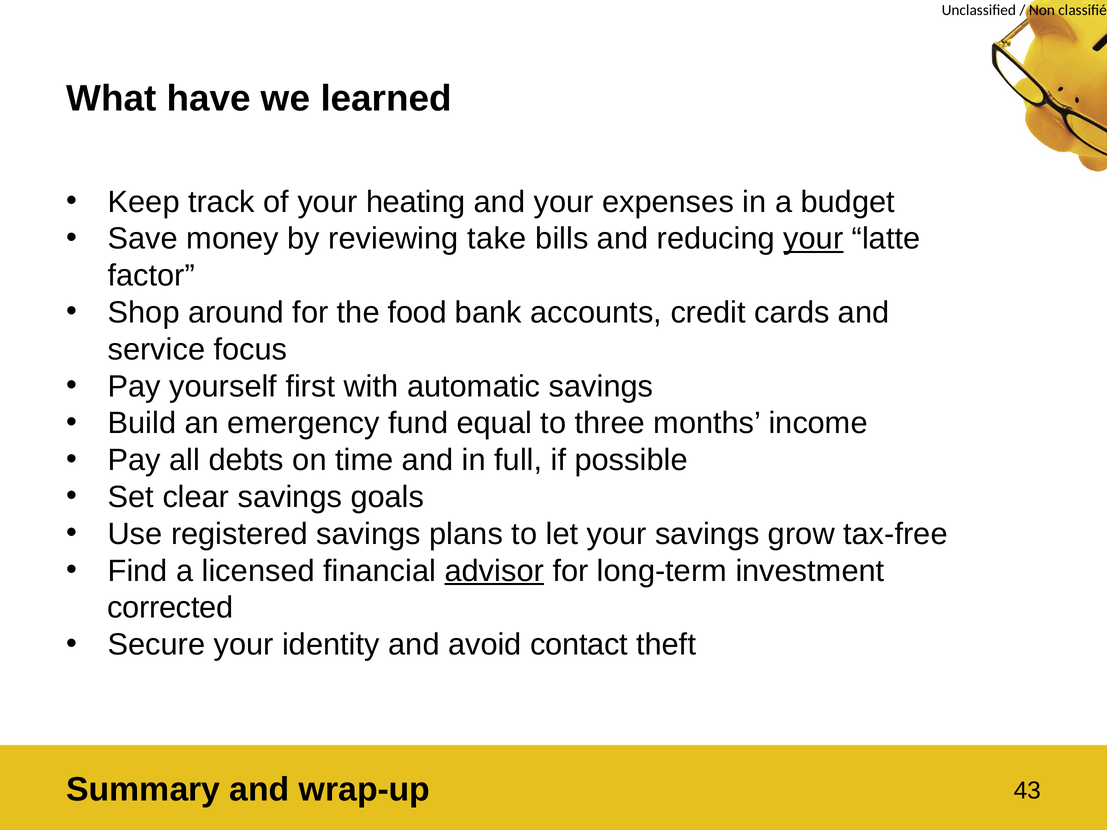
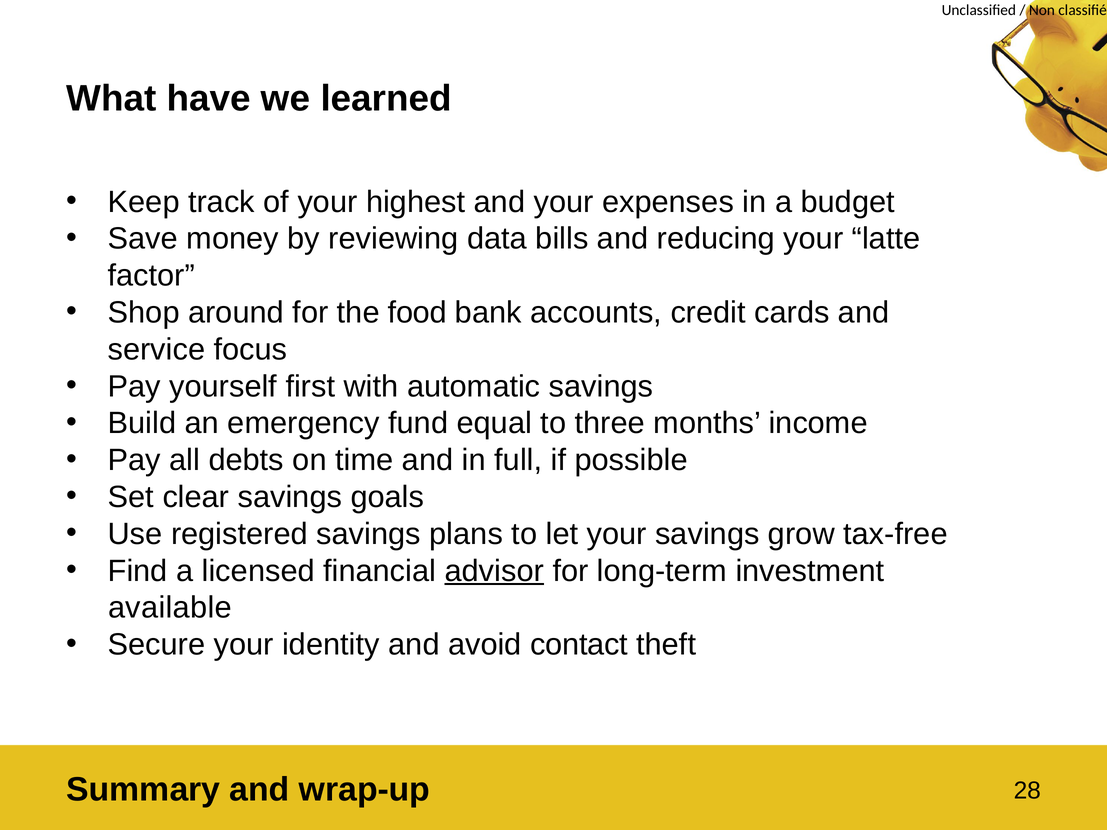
heating: heating -> highest (416, 202)
take: take -> data (497, 239)
your underline: present -> none (813, 239)
corrected: corrected -> available (170, 608)
43: 43 -> 28 (1027, 791)
